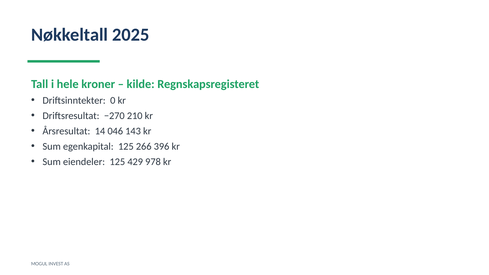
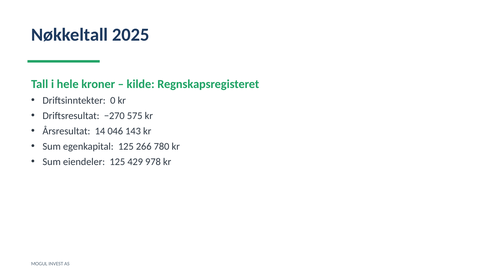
210: 210 -> 575 (135, 116)
396: 396 -> 780 (162, 146)
